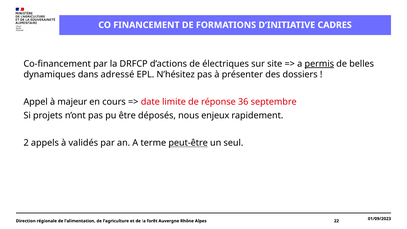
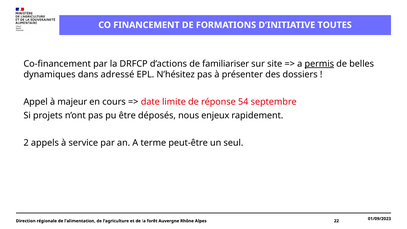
CADRES: CADRES -> TOUTES (335, 25)
électriques: électriques -> familiariser (226, 64)
36: 36 -> 54 (243, 102)
validés: validés -> service (83, 143)
peut-être underline: present -> none (188, 143)
